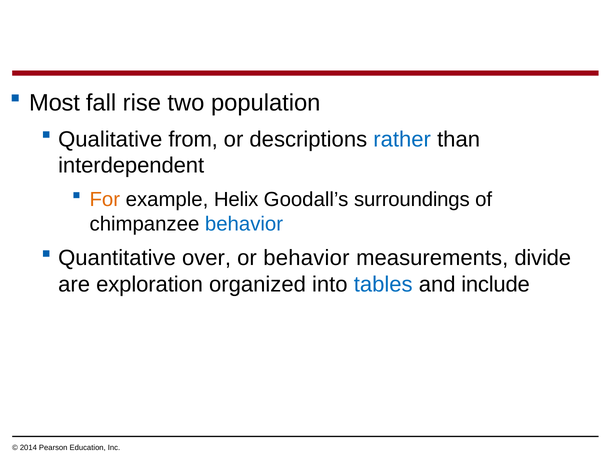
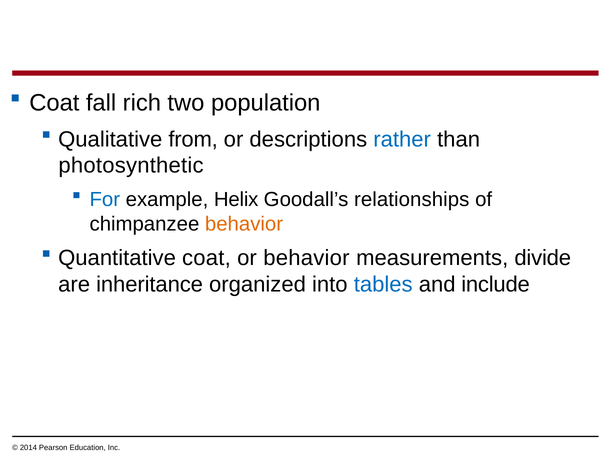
Most: Most -> Coat (54, 103)
rise: rise -> rich (142, 103)
interdependent: interdependent -> photosynthetic (131, 166)
For colour: orange -> blue (105, 200)
surroundings: surroundings -> relationships (412, 200)
behavior colour: blue -> orange (244, 224)
Quantitative over: over -> coat (206, 258)
exploration: exploration -> inheritance (150, 285)
